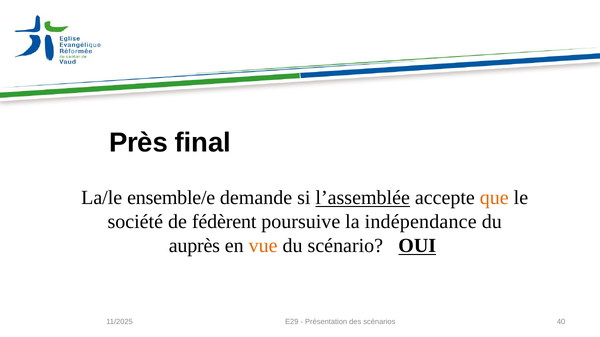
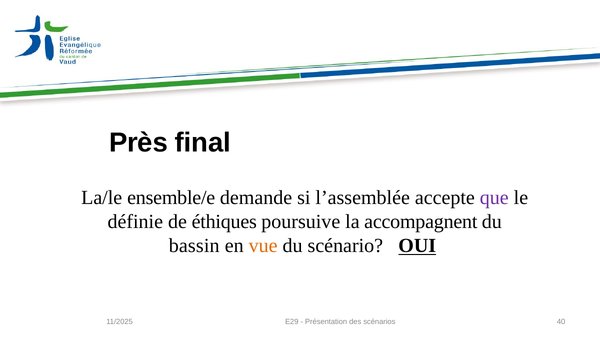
l’assemblée underline: present -> none (363, 198)
que colour: orange -> purple (494, 198)
société: société -> définie (135, 222)
fédèrent: fédèrent -> éthiques (224, 222)
indépendance: indépendance -> accompagnent (421, 222)
auprès: auprès -> bassin (194, 246)
